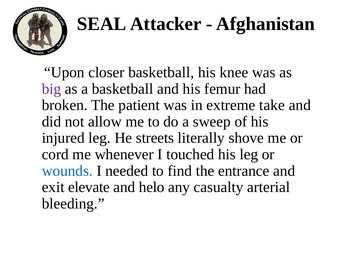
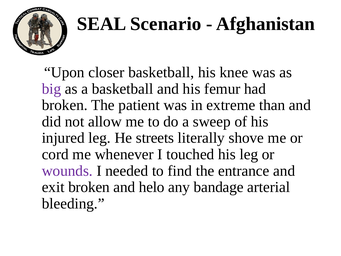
Attacker: Attacker -> Scenario (166, 24)
take: take -> than (272, 105)
wounds colour: blue -> purple (67, 171)
exit elevate: elevate -> broken (89, 187)
casualty: casualty -> bandage (219, 187)
